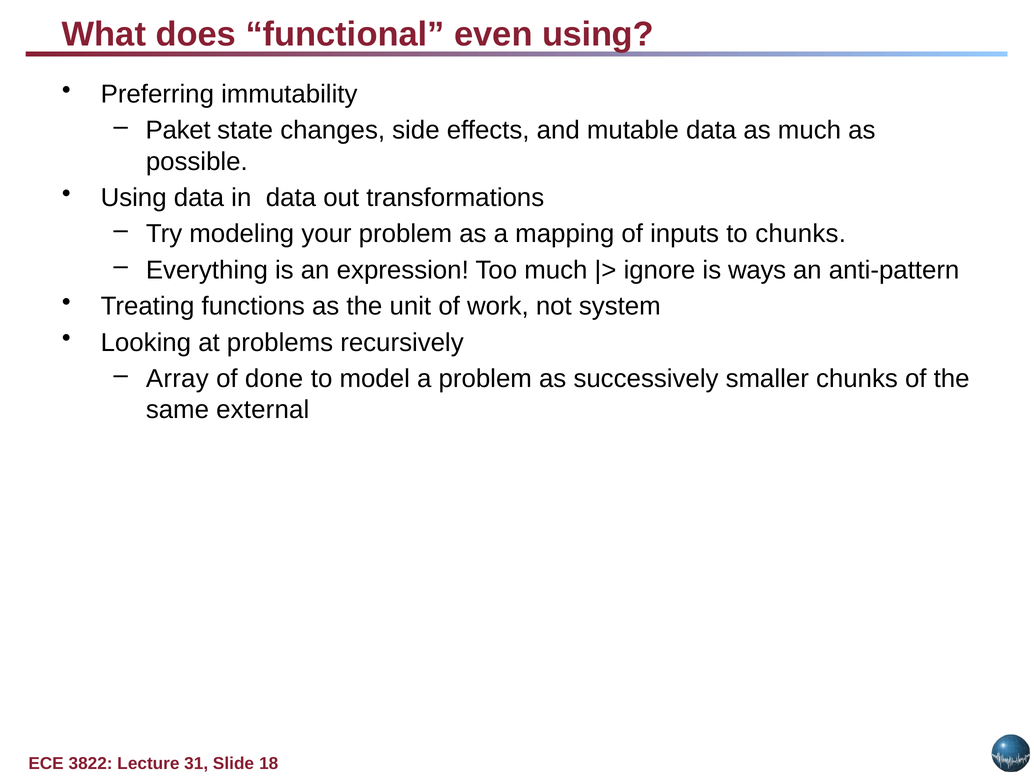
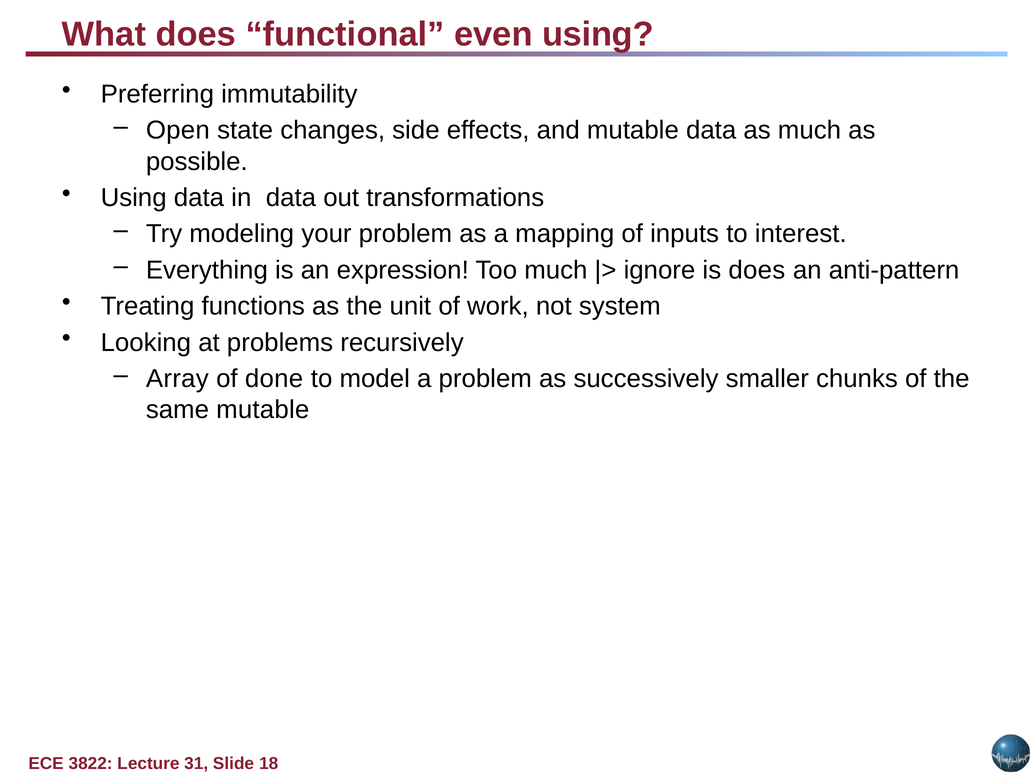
Paket: Paket -> Open (178, 130)
to chunks: chunks -> interest (801, 234)
is ways: ways -> does (757, 270)
same external: external -> mutable (263, 410)
